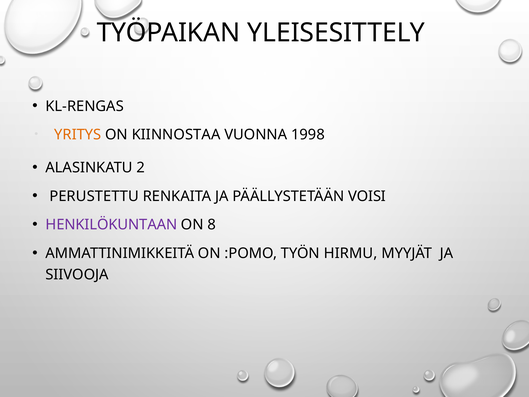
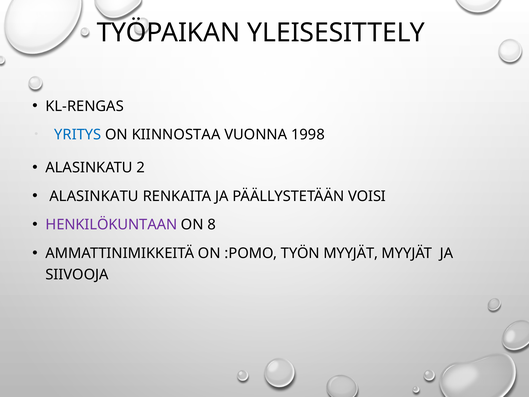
YRITYS colour: orange -> blue (78, 135)
PERUSTETTU: PERUSTETTU -> ALASINKATU (94, 196)
TYÖN HIRMU: HIRMU -> MYYJÄT (351, 253)
